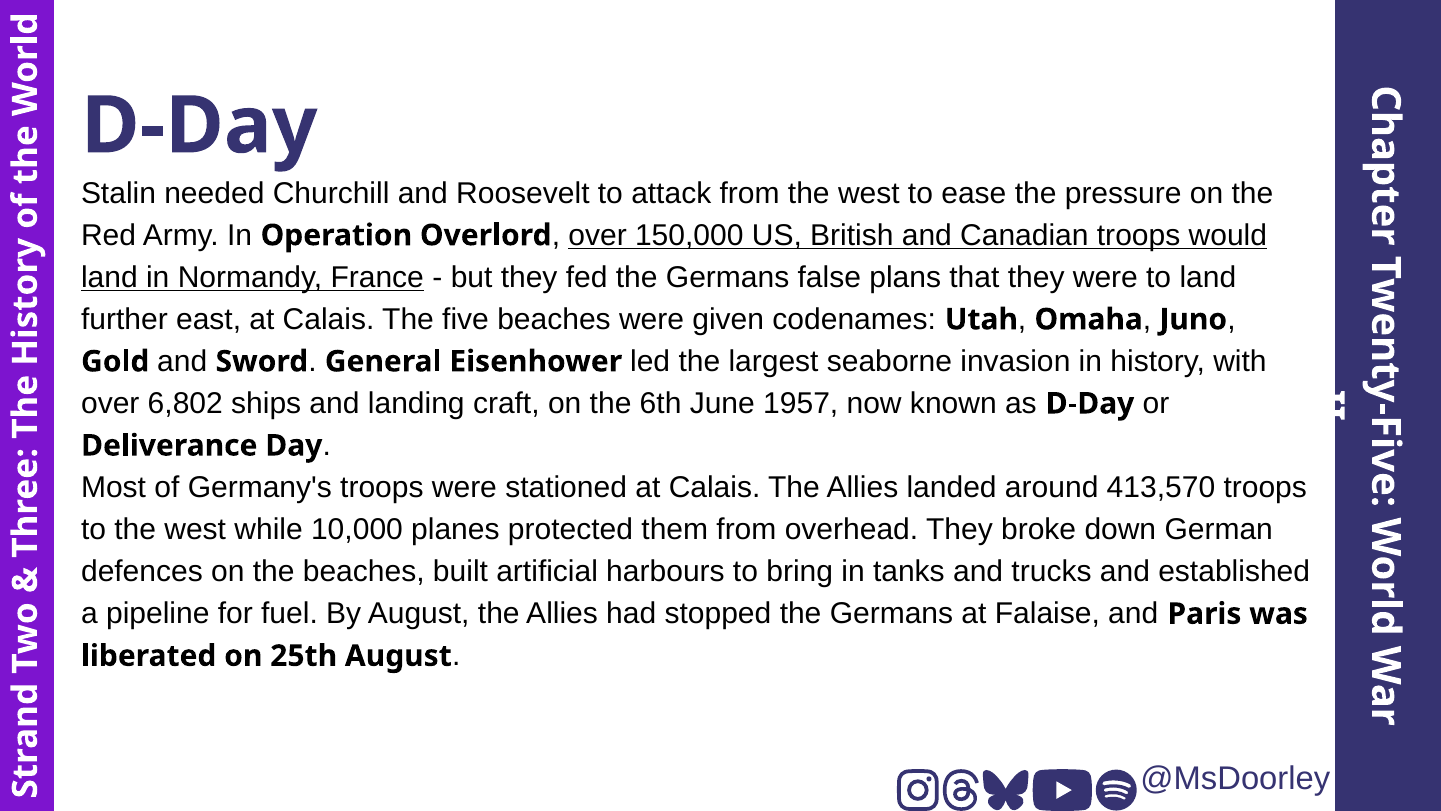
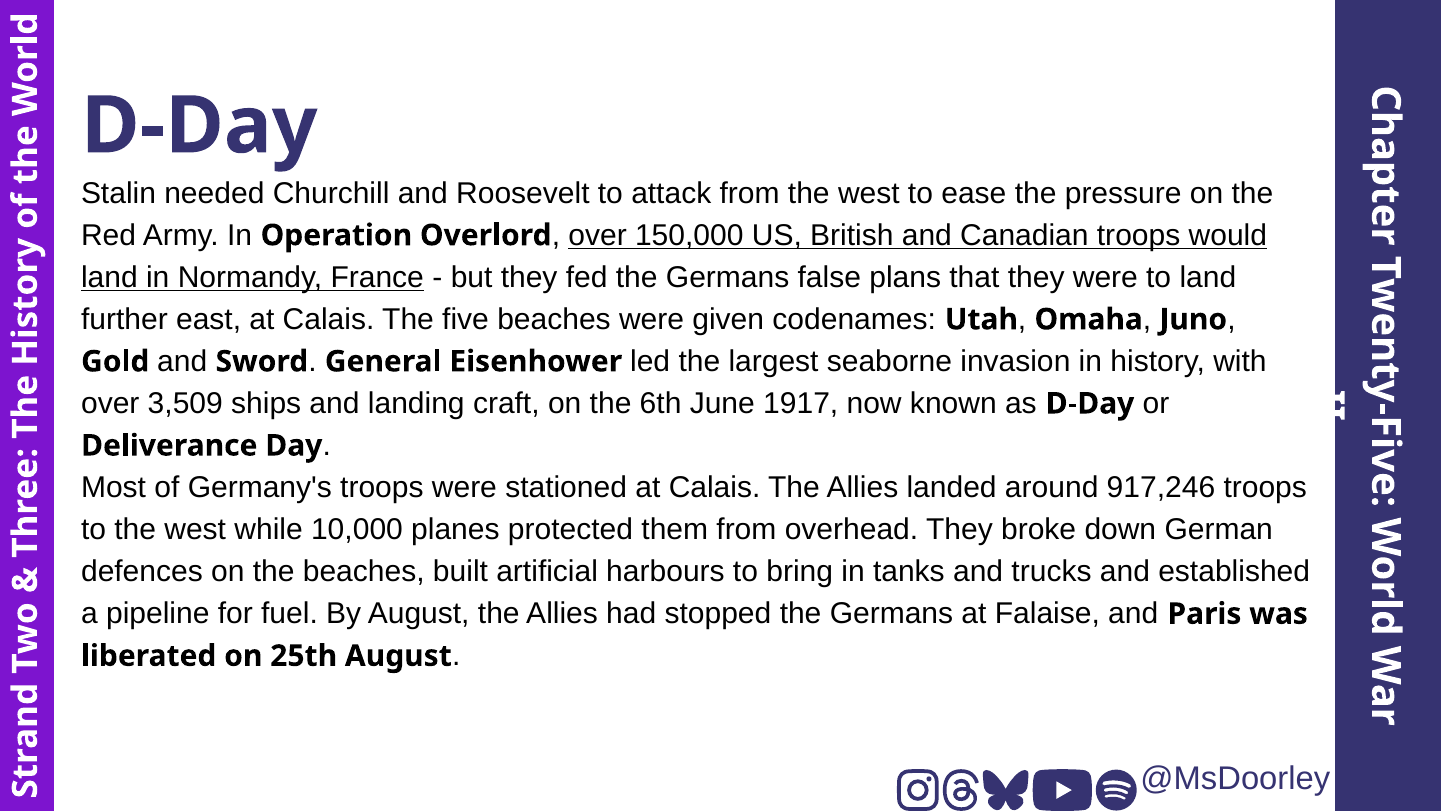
6,802: 6,802 -> 3,509 (185, 403)
1957: 1957 -> 1917 (801, 403)
413,570: 413,570 -> 917,246 (1161, 487)
